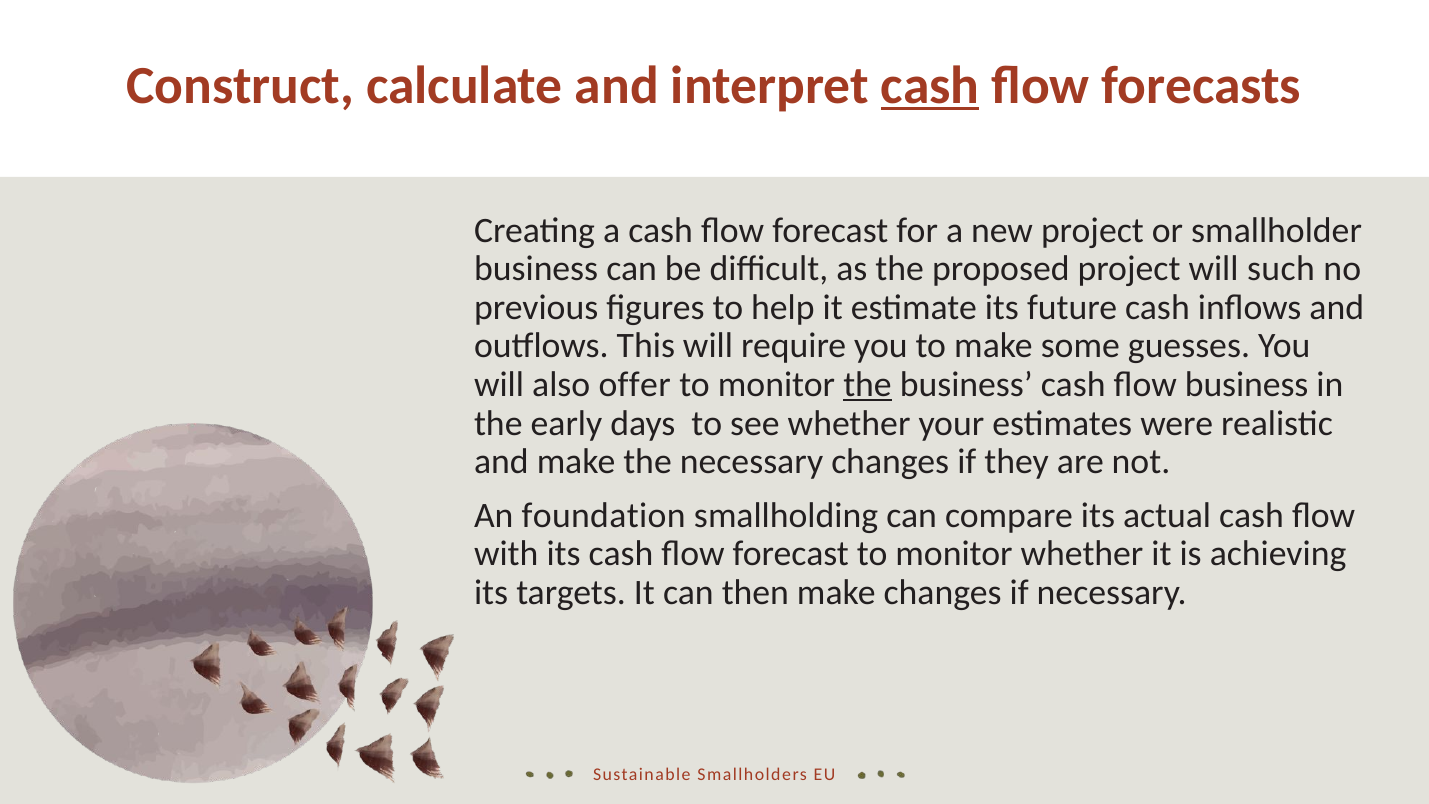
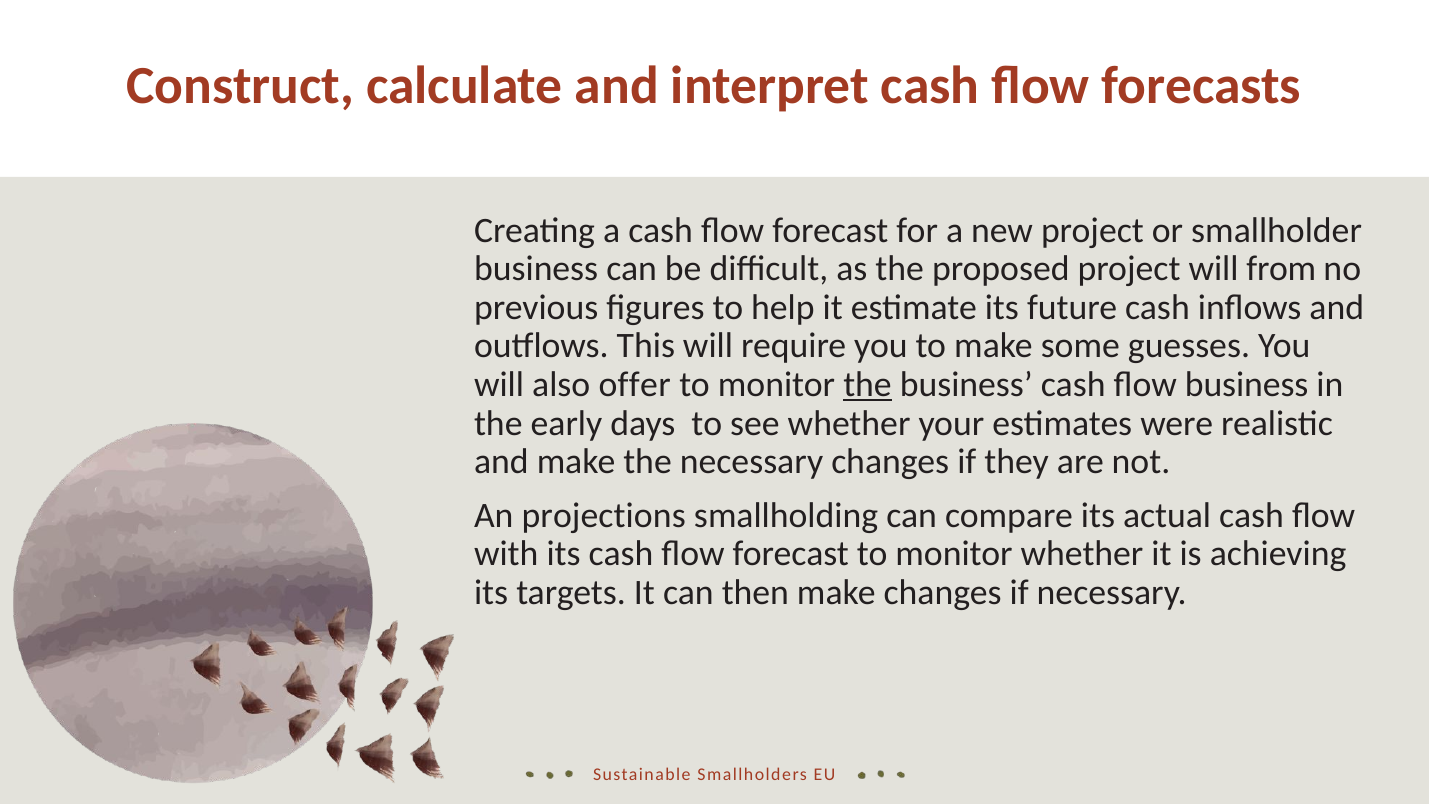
cash underline: present -> none (930, 86)
such: such -> from (1281, 269)
foundation: foundation -> projections (604, 515)
